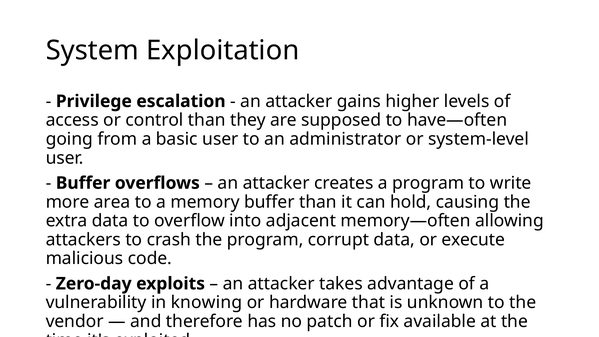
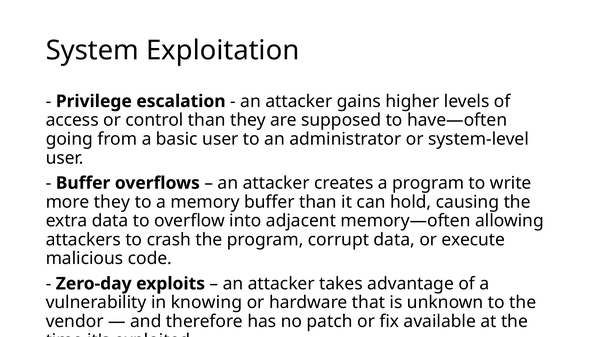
more area: area -> they (112, 202)
